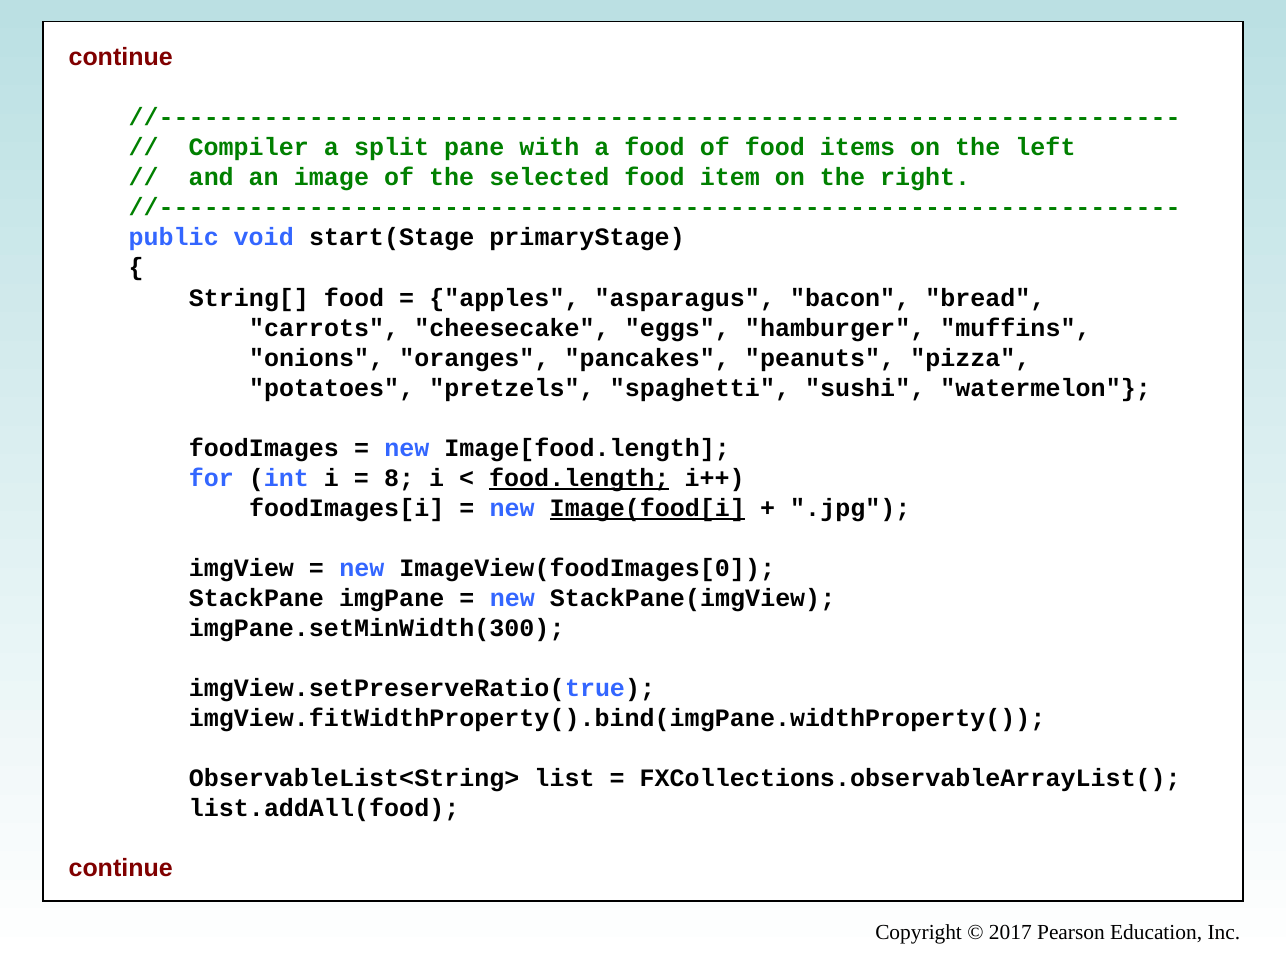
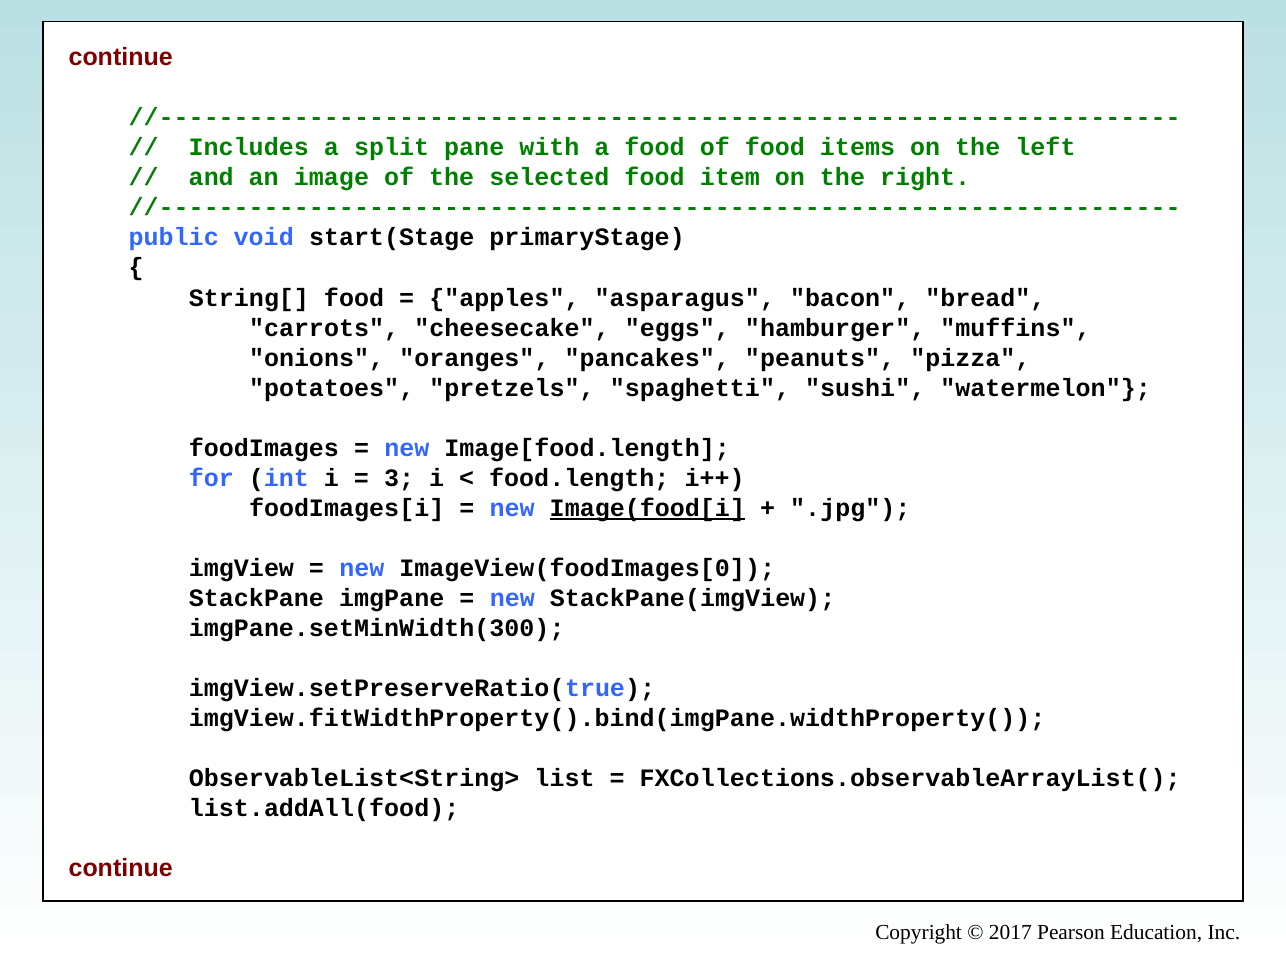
Compiler: Compiler -> Includes (249, 147)
8: 8 -> 3 (399, 478)
food.length underline: present -> none (579, 478)
